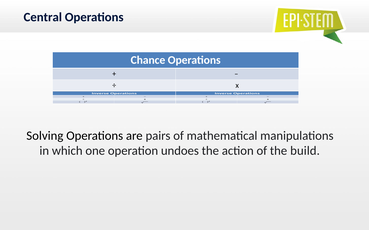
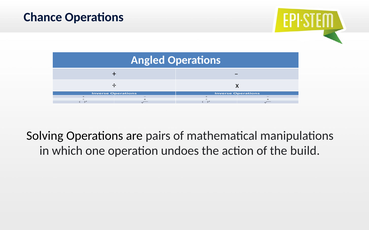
Central: Central -> Chance (43, 17)
Chance: Chance -> Angled (148, 60)
